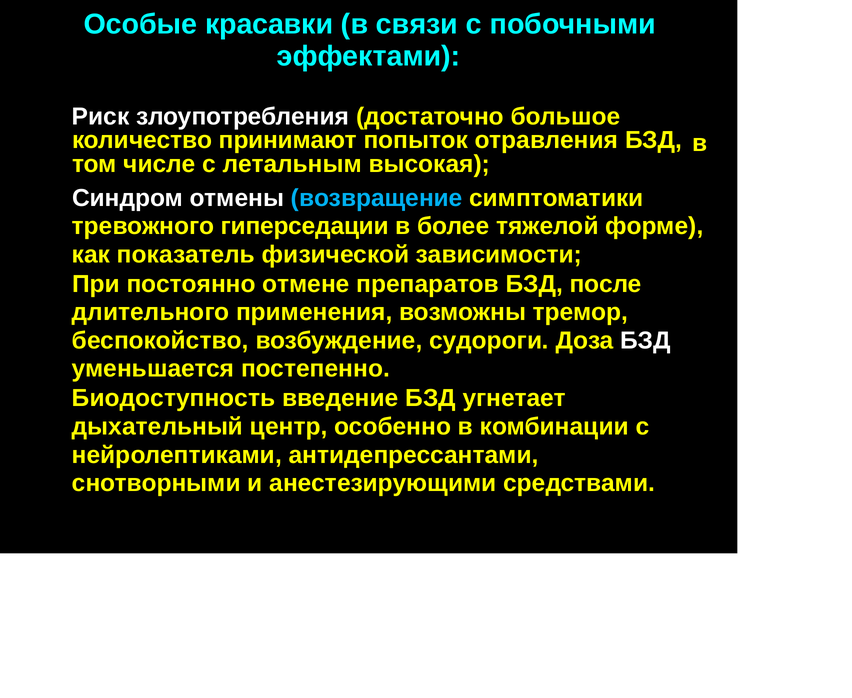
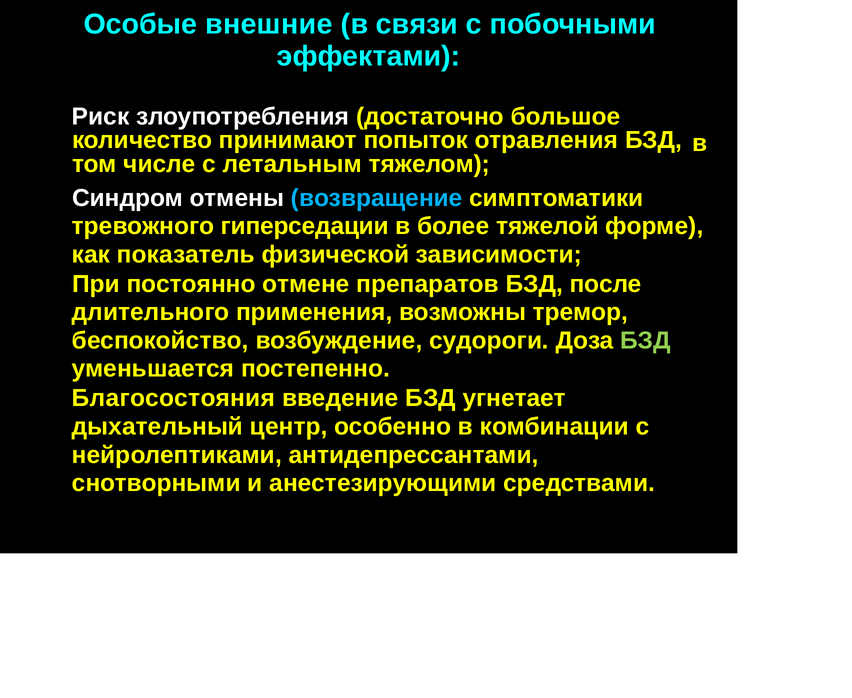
красавки: красавки -> внешние (269, 24)
высокая: высокая -> тяжелом (429, 164)
БЗД colour: white -> light green (646, 340)
Биодоступность: Биодоступность -> Благосостояния (174, 398)
